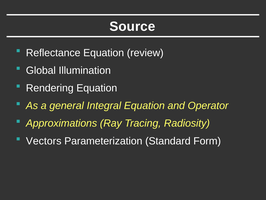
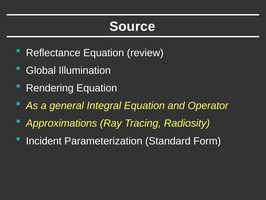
Vectors: Vectors -> Incident (44, 141)
